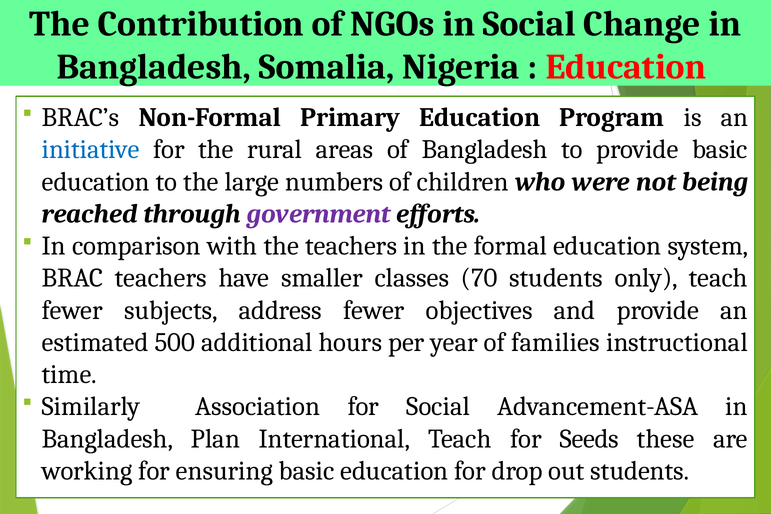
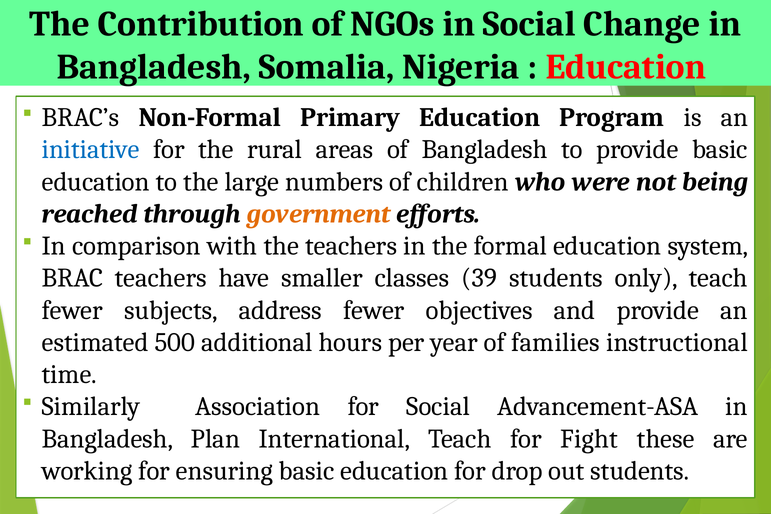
government colour: purple -> orange (319, 214)
70: 70 -> 39 (479, 278)
Seeds: Seeds -> Fight (589, 439)
